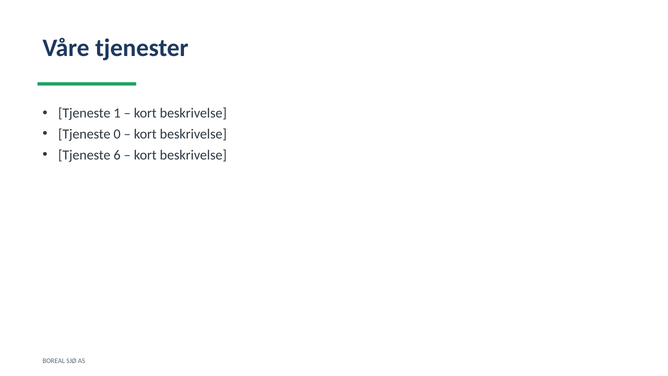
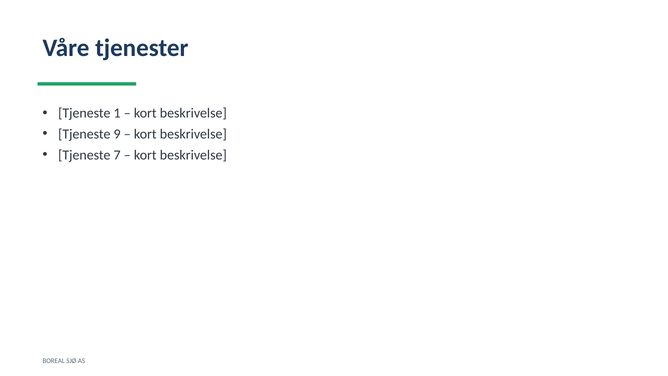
0: 0 -> 9 (117, 134)
6: 6 -> 7 (117, 155)
